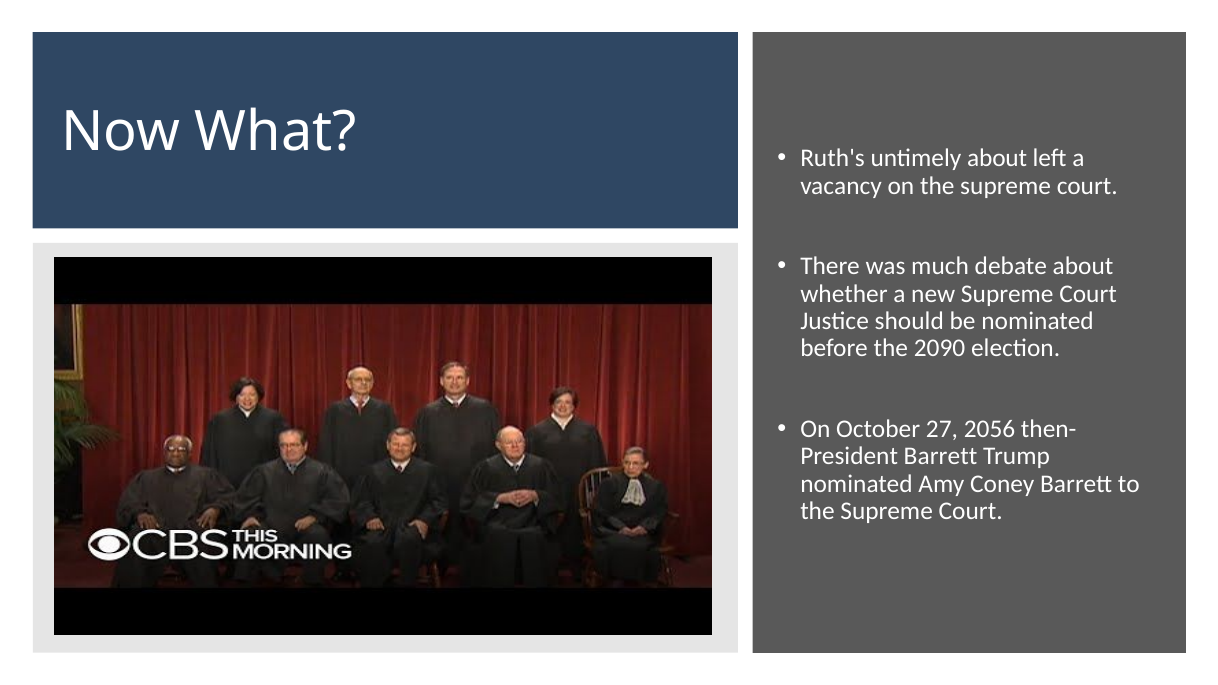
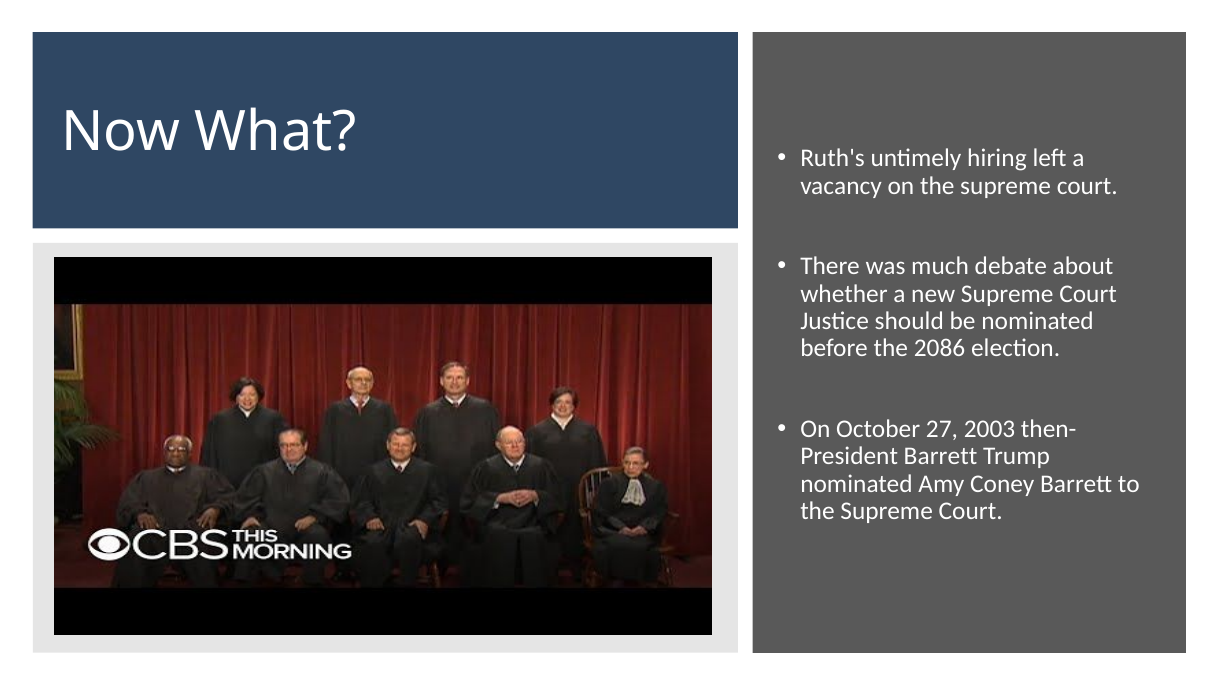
untimely about: about -> hiring (997, 159)
2090: 2090 -> 2086 (940, 349)
2056: 2056 -> 2003 (989, 429)
